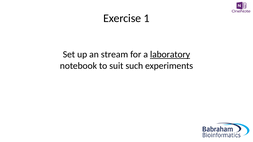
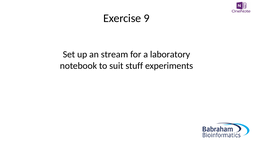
1: 1 -> 9 (147, 18)
laboratory underline: present -> none (170, 55)
such: such -> stuff (134, 66)
